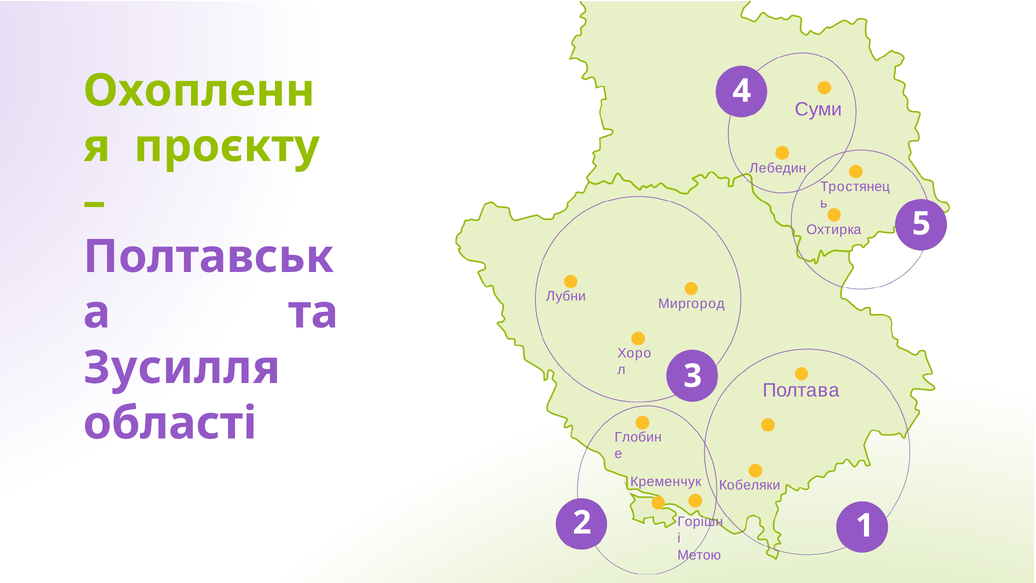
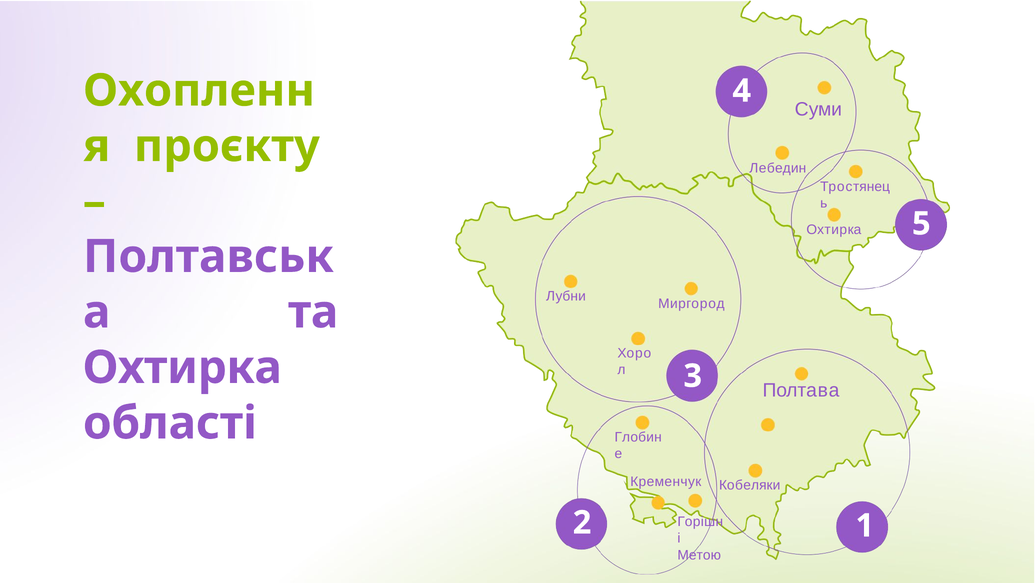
Зусилля: Зусилля -> Охтирка (182, 368)
